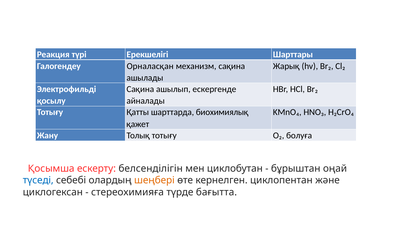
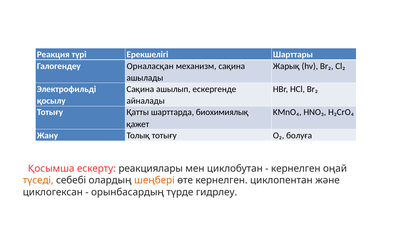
белсенділігін: белсенділігін -> реакциялары (151, 168)
бұрыштан: бұрыштан -> кернелген (296, 168)
түседі colour: blue -> orange (38, 180)
стереохимияға: стереохимияға -> орынбасардың (128, 192)
бағытта: бағытта -> гидрлеу (217, 192)
